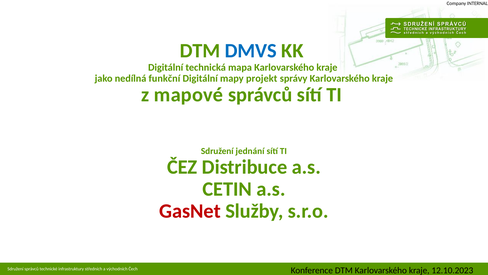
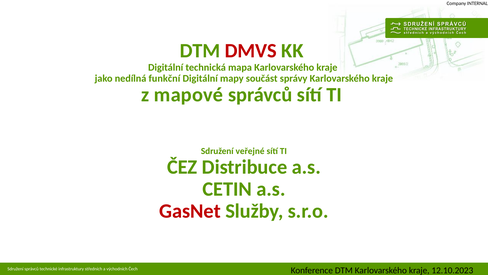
DMVS colour: blue -> red (251, 51)
projekt: projekt -> součást (262, 78)
jednání: jednání -> veřejné (250, 151)
